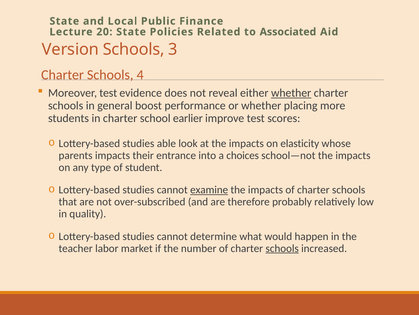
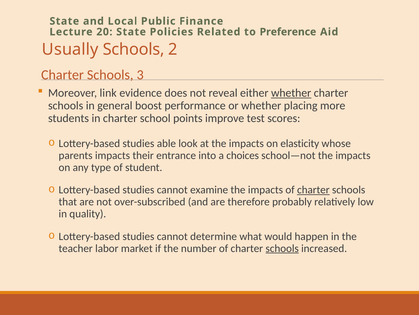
Associated: Associated -> Preference (288, 32)
Version: Version -> Usually (70, 49)
3: 3 -> 2 (173, 49)
4: 4 -> 3 (140, 75)
Moreover test: test -> link (108, 93)
earlier: earlier -> points (188, 118)
examine underline: present -> none (209, 190)
charter underline: none -> present (313, 190)
